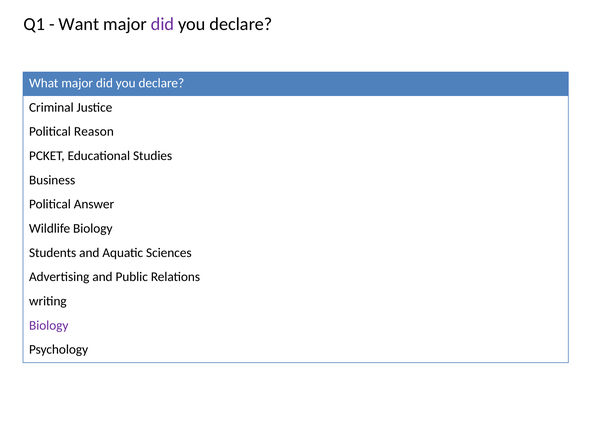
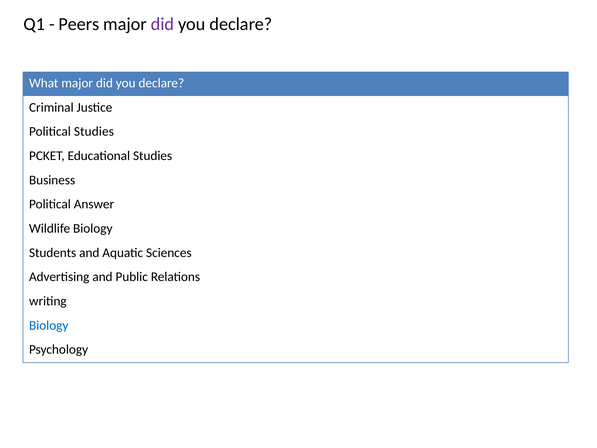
Want: Want -> Peers (79, 24)
Political Reason: Reason -> Studies (94, 132)
Biology colour: purple -> blue (49, 325)
